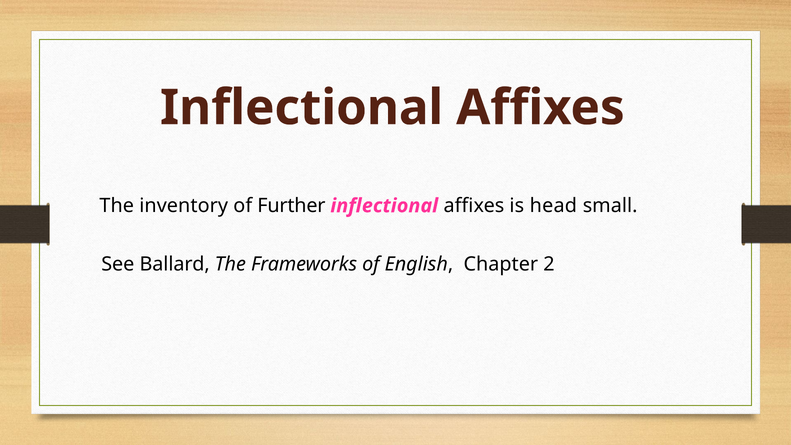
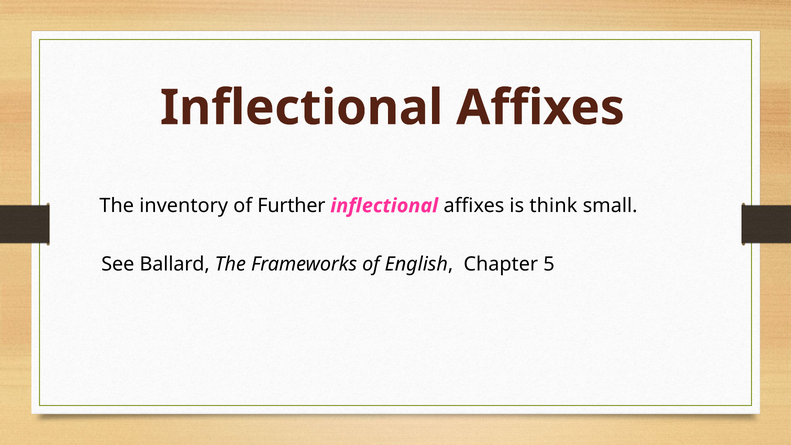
head: head -> think (553, 206)
2: 2 -> 5 (549, 264)
